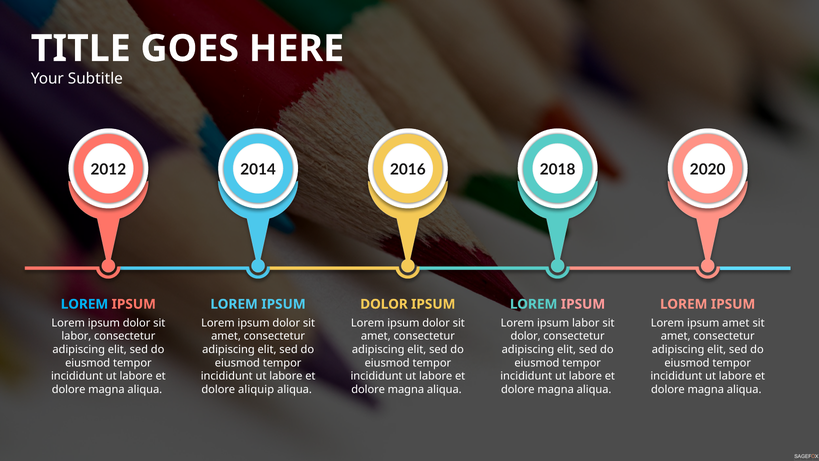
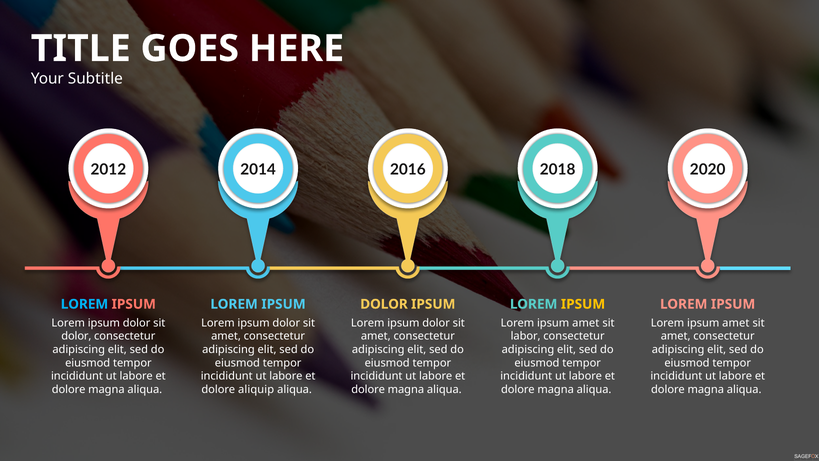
IPSUM colour: pink -> yellow (583, 304)
labor: labor -> amet (586, 323)
labor: labor -> dolor (76, 336)
dolor: dolor -> labor (526, 336)
